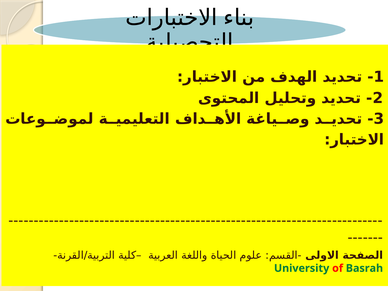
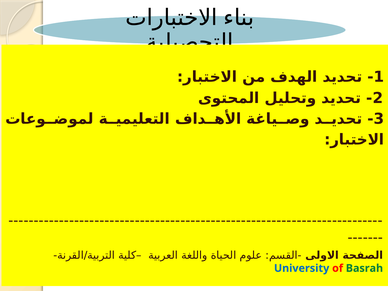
University colour: green -> blue (302, 268)
